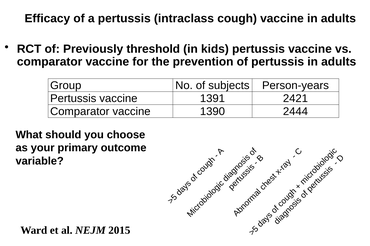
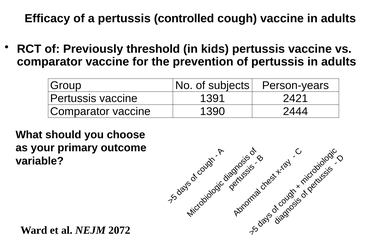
intraclass: intraclass -> controlled (184, 19)
2015: 2015 -> 2072 (119, 231)
